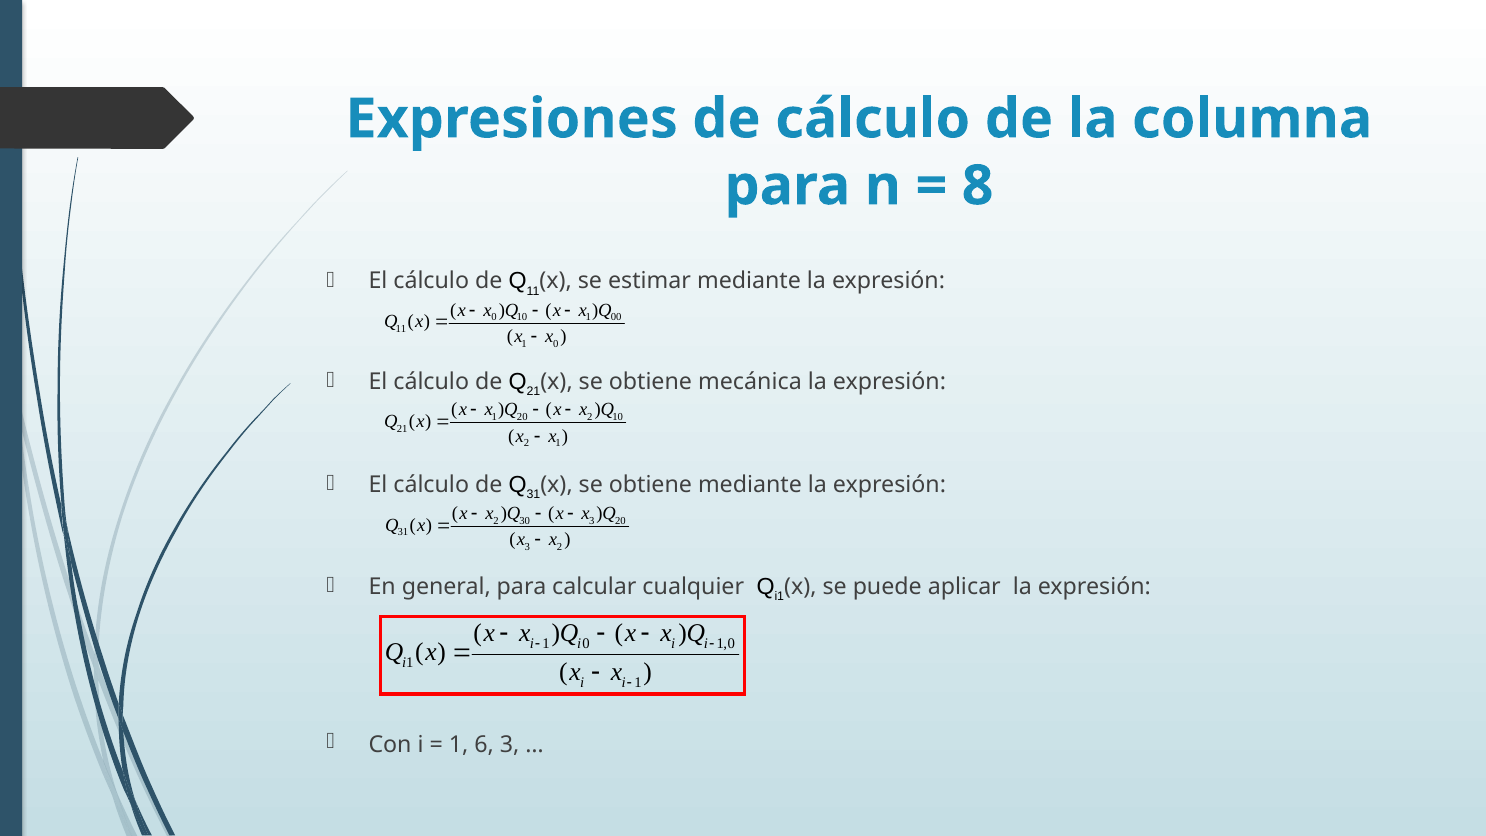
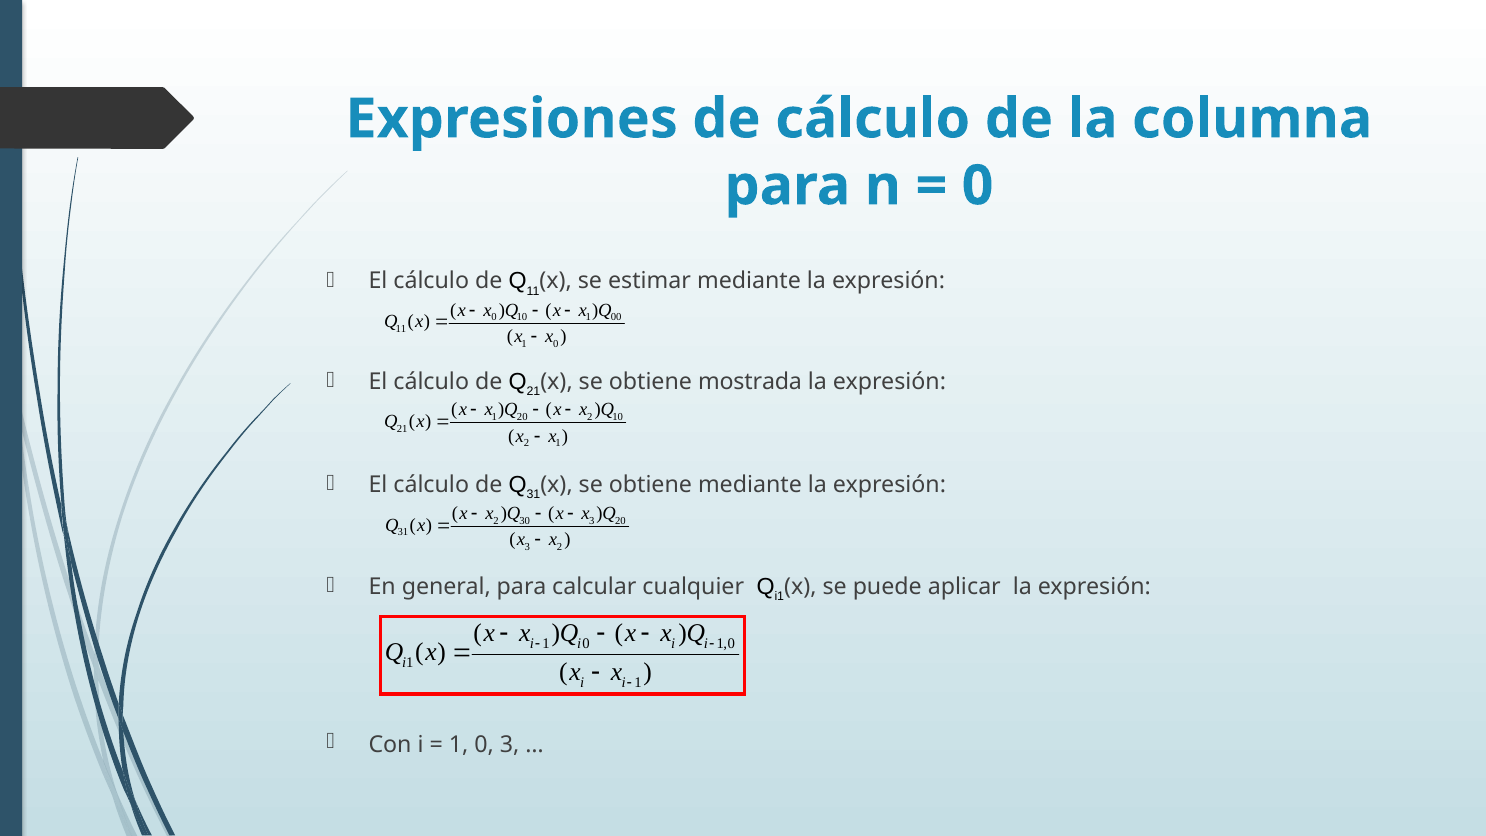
8: 8 -> 0 (978, 186)
mecánica: mecánica -> mostrada (750, 382)
6: 6 -> 0 (484, 745)
